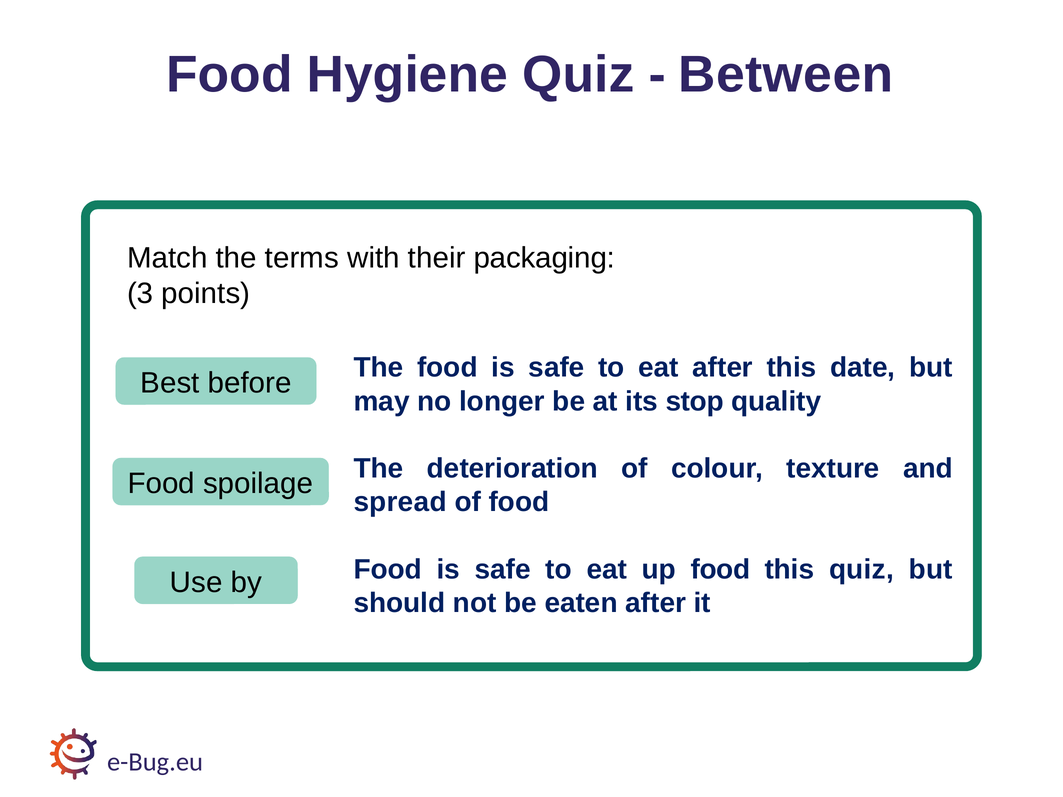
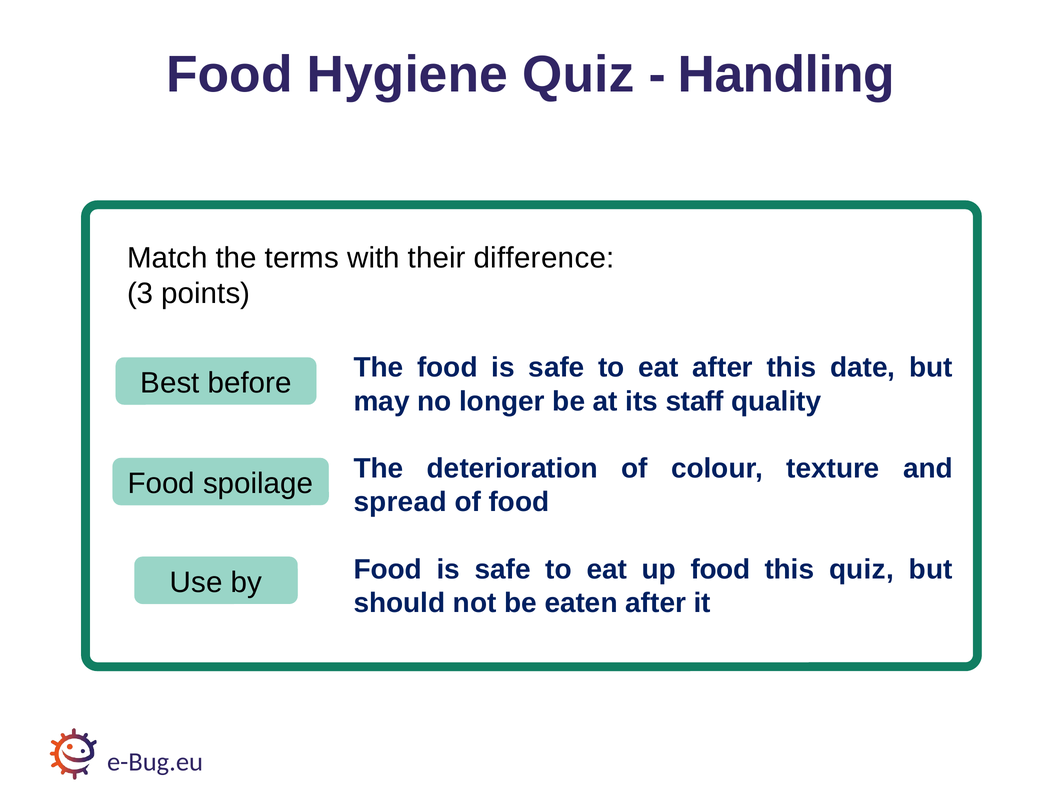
Between: Between -> Handling (786, 75)
packaging: packaging -> difference (544, 258)
stop: stop -> staff (695, 401)
